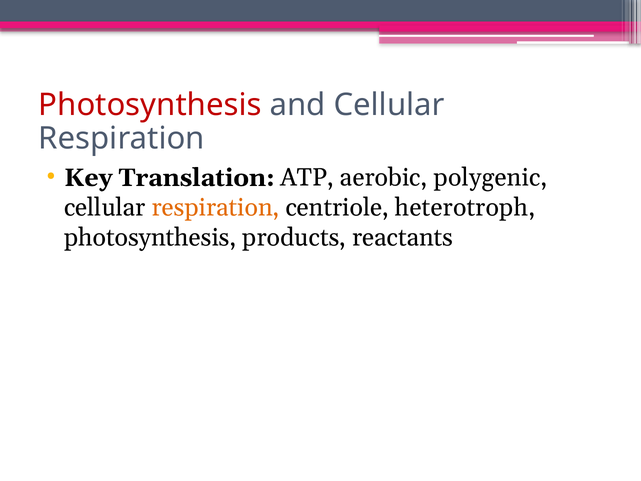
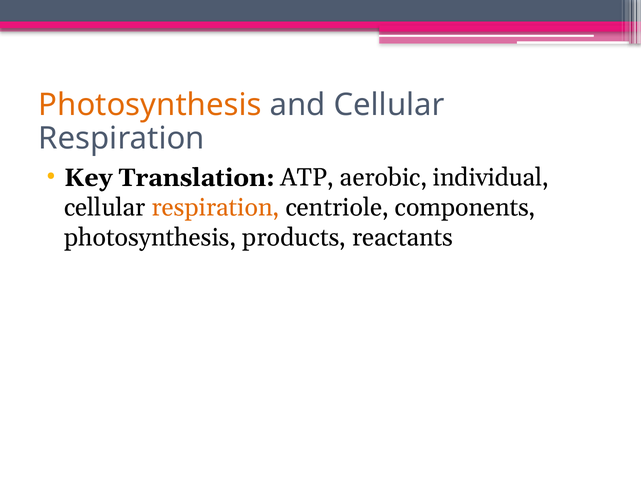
Photosynthesis colour: red -> orange (150, 105)
polygenic: polygenic -> individual (491, 178)
heterotroph: heterotroph -> components (465, 208)
